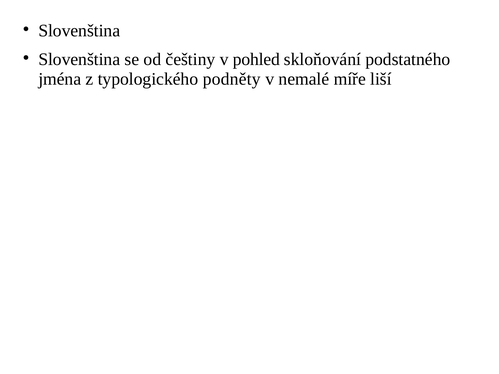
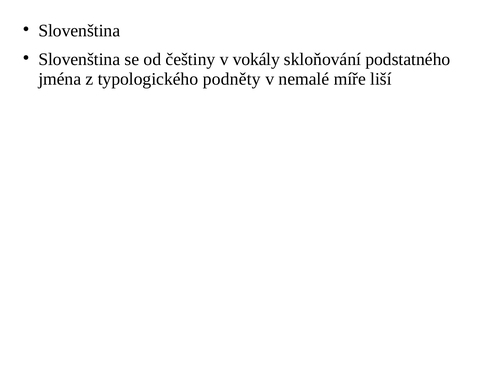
pohled: pohled -> vokály (256, 59)
